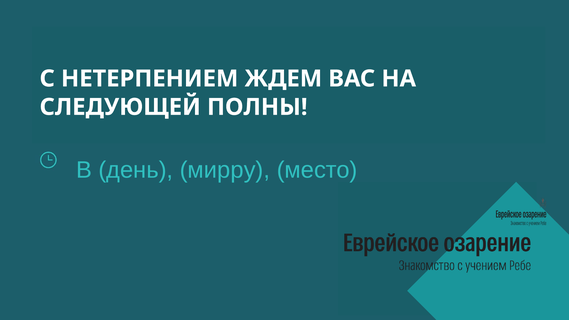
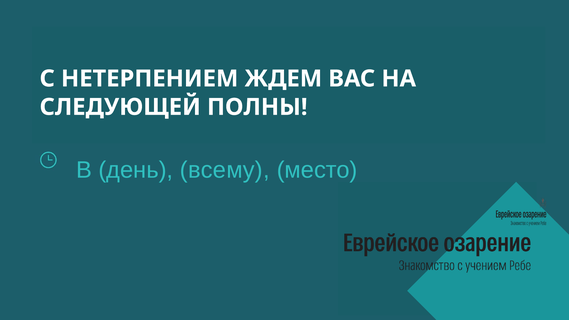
мирру: мирру -> всему (225, 170)
